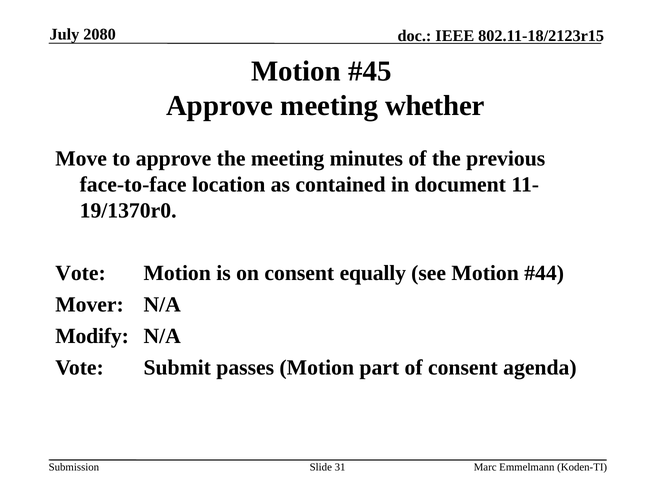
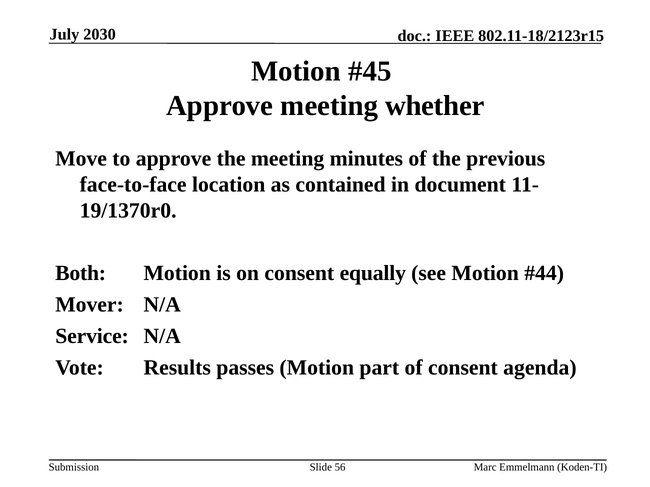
2080: 2080 -> 2030 (100, 34)
Vote: Vote -> Both (81, 273)
Modify: Modify -> Service (92, 336)
Submit: Submit -> Results (177, 368)
31: 31 -> 56 (340, 468)
